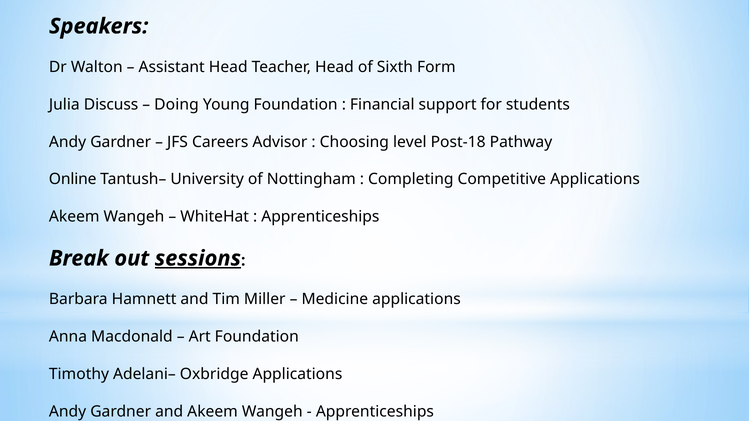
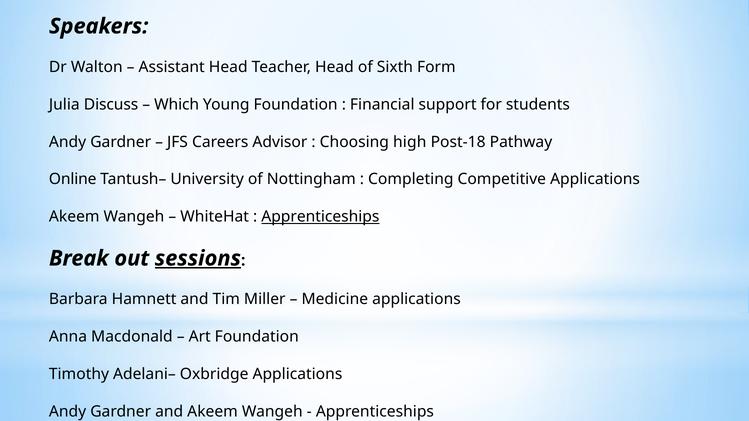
Doing: Doing -> Which (177, 105)
level: level -> high (410, 142)
Apprenticeships underline: none -> present (320, 217)
